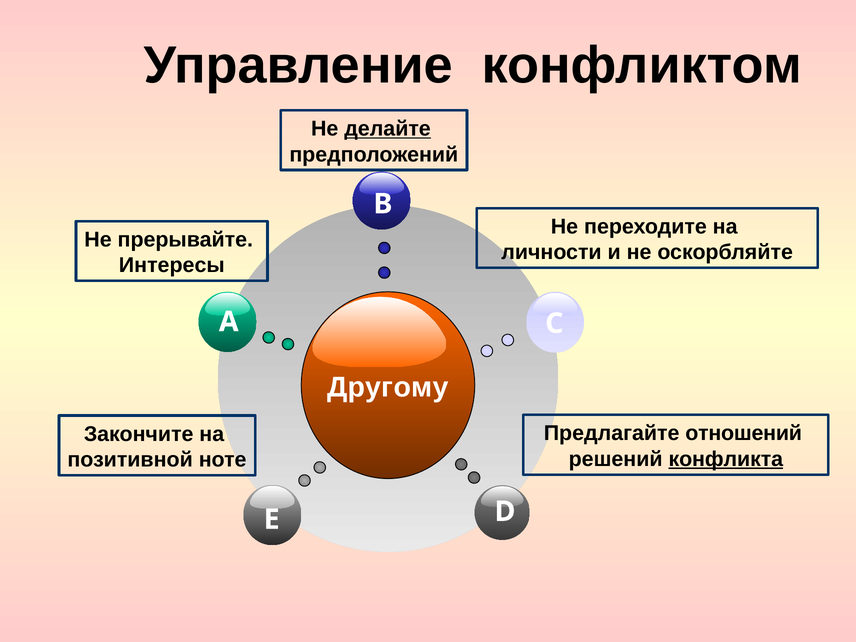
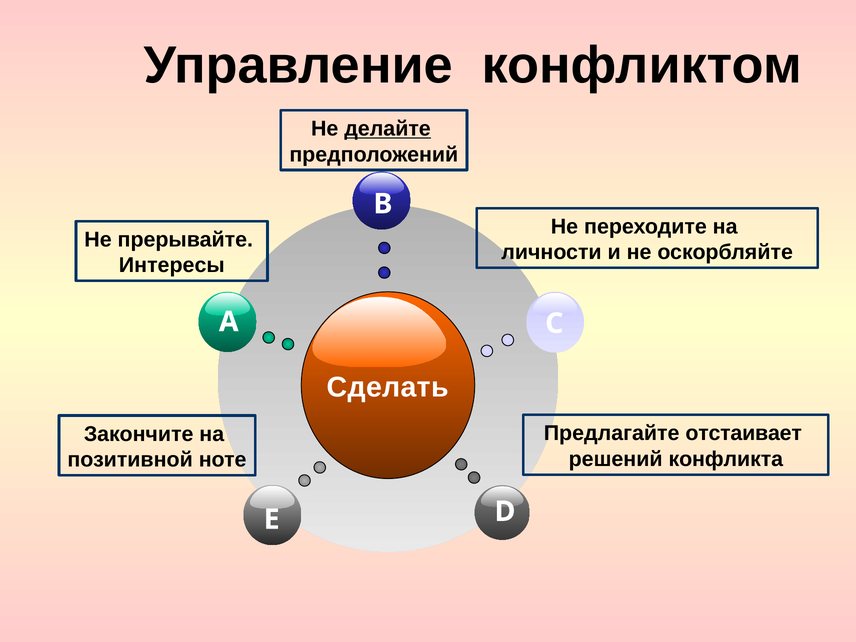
Другому: Другому -> Сделать (388, 387)
отношений: отношений -> отстаивает (744, 433)
конфликта underline: present -> none (726, 459)
